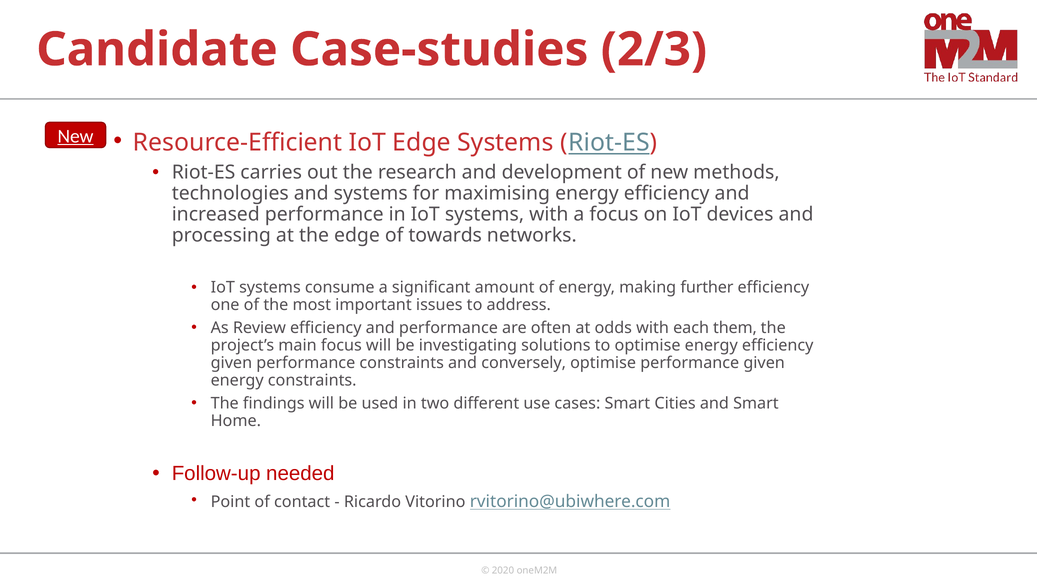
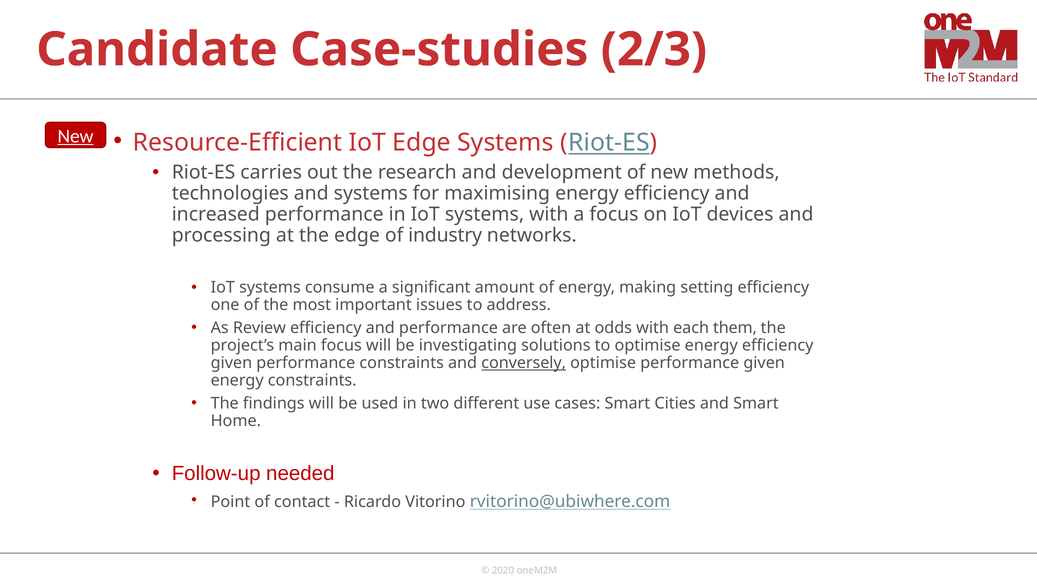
towards: towards -> industry (445, 235)
further: further -> setting (707, 288)
conversely underline: none -> present (524, 363)
